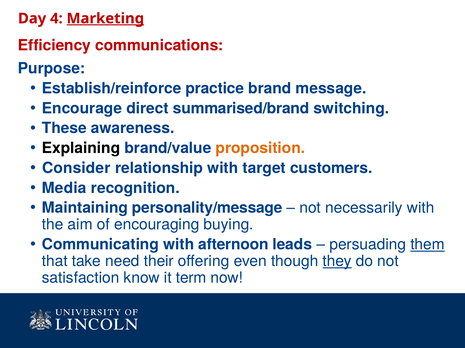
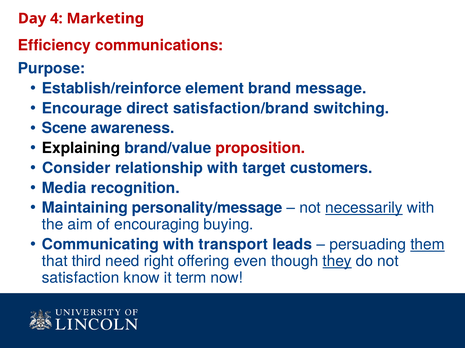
Marketing underline: present -> none (105, 18)
practice: practice -> element (215, 89)
summarised/brand: summarised/brand -> satisfaction/brand (241, 109)
These: These -> Scene (64, 128)
proposition colour: orange -> red (260, 148)
necessarily underline: none -> present (364, 208)
afternoon: afternoon -> transport (233, 245)
take: take -> third (86, 262)
their: their -> right (159, 262)
